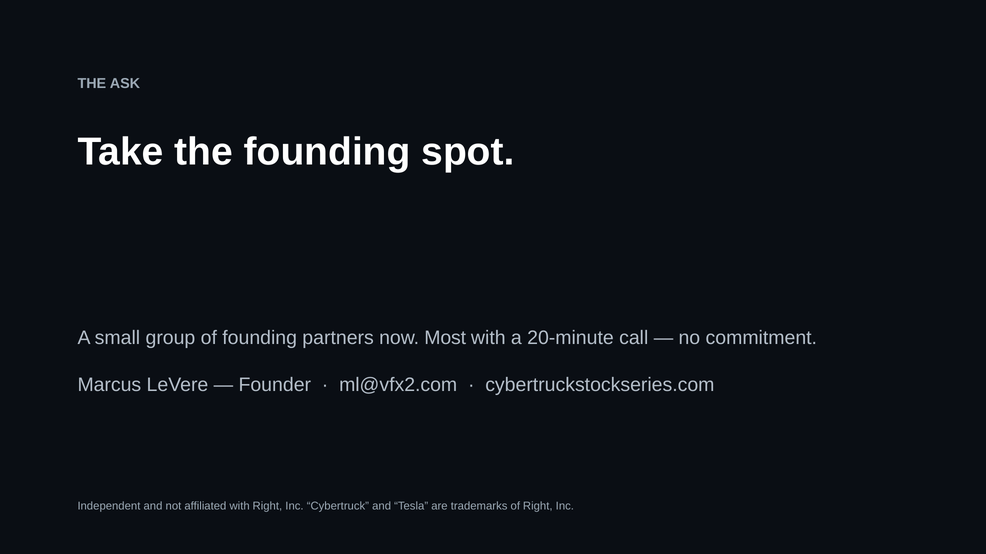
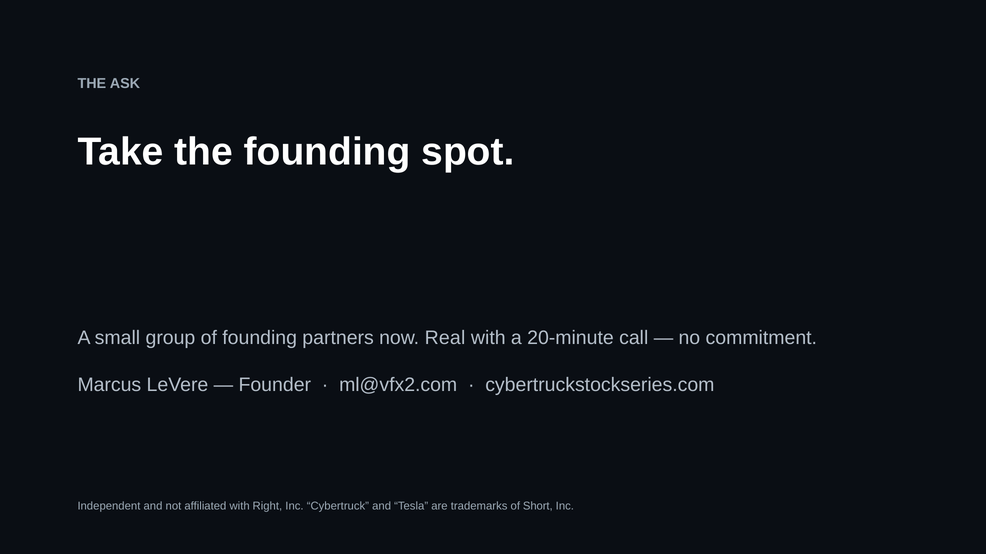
Most: Most -> Real (445, 338)
of Right: Right -> Short (538, 507)
